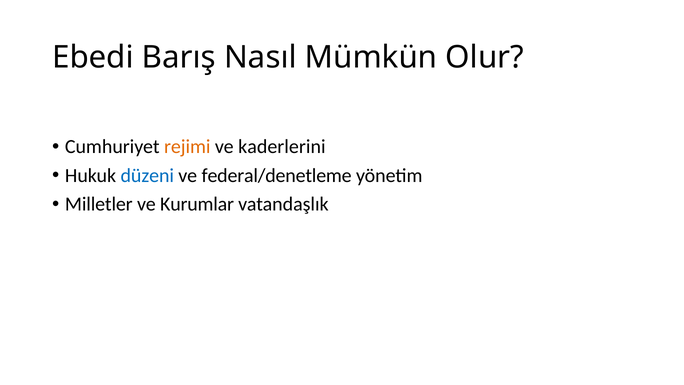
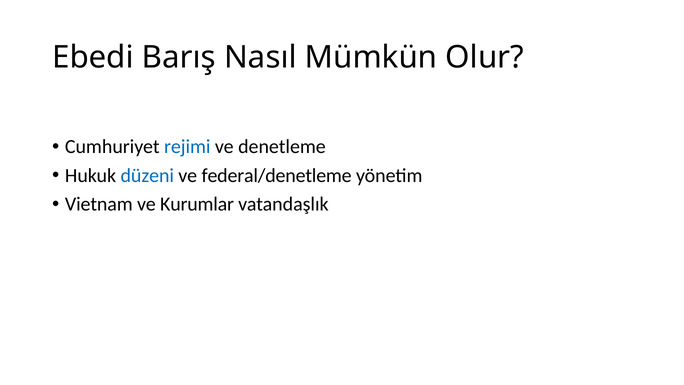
rejimi colour: orange -> blue (187, 147)
kaderlerini: kaderlerini -> denetleme (282, 147)
Milletler: Milletler -> Vietnam (99, 204)
